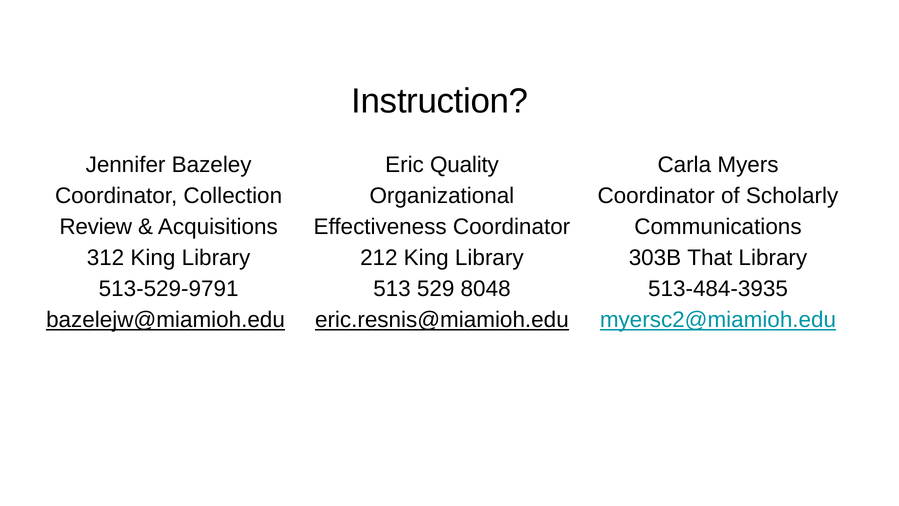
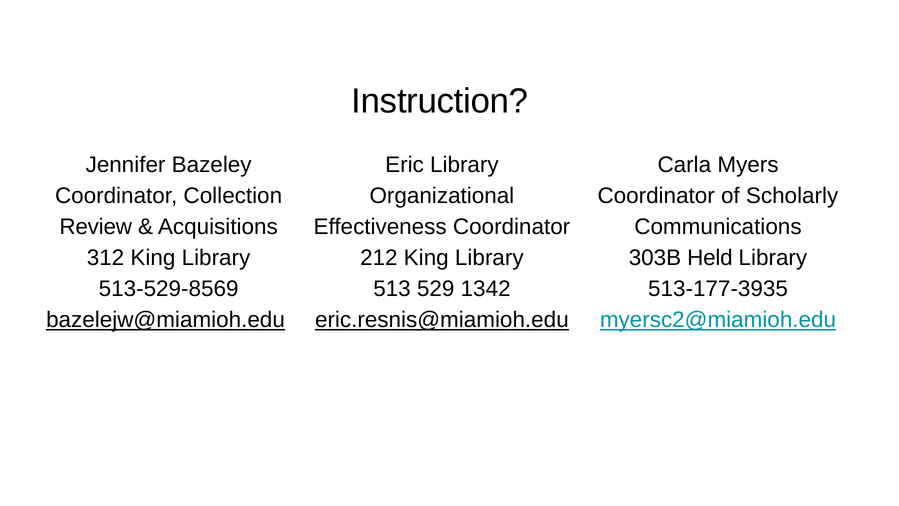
Eric Quality: Quality -> Library (464, 165)
That: That -> Held (710, 258)
513-529-9791: 513-529-9791 -> 513-529-8569 (169, 289)
8048: 8048 -> 1342 (486, 289)
513-484-3935: 513-484-3935 -> 513-177-3935 (718, 289)
